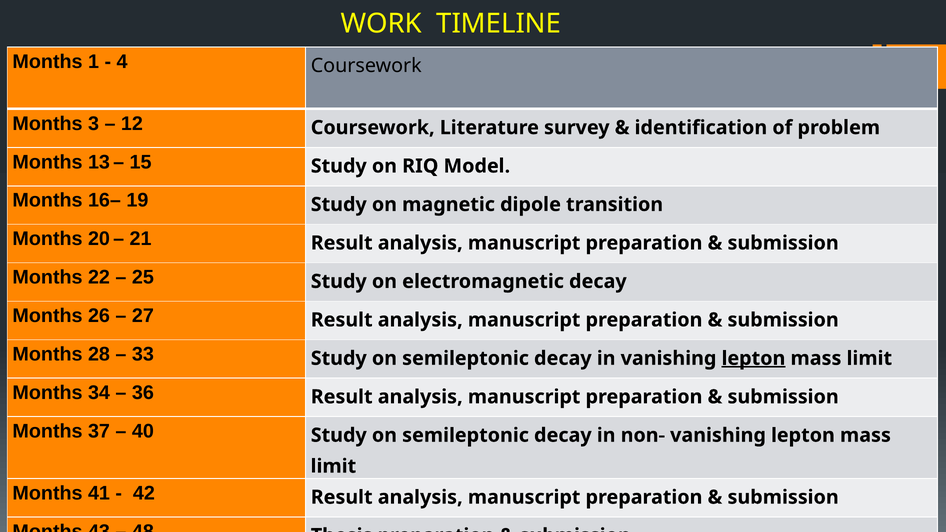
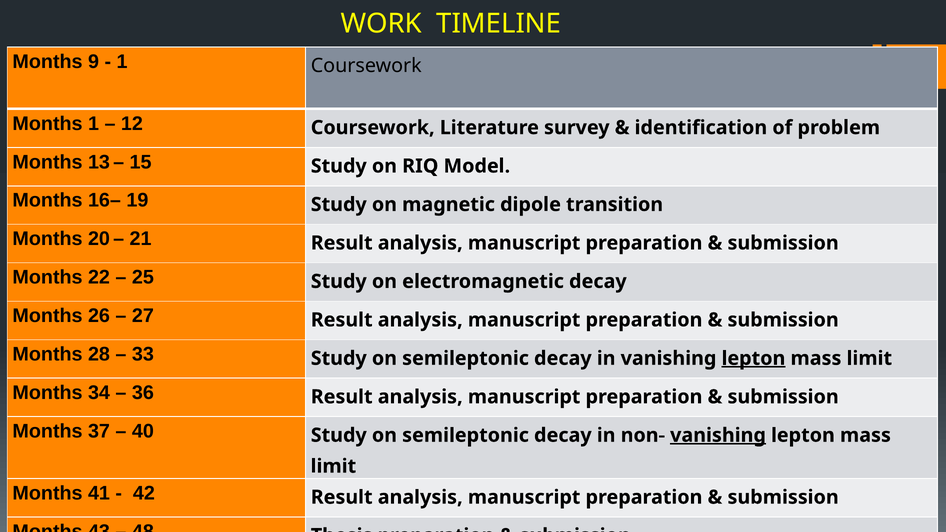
1: 1 -> 9 (94, 62)
4: 4 -> 1 (122, 62)
Months 3: 3 -> 1 (94, 124)
vanishing underline: none -> present (718, 435)
